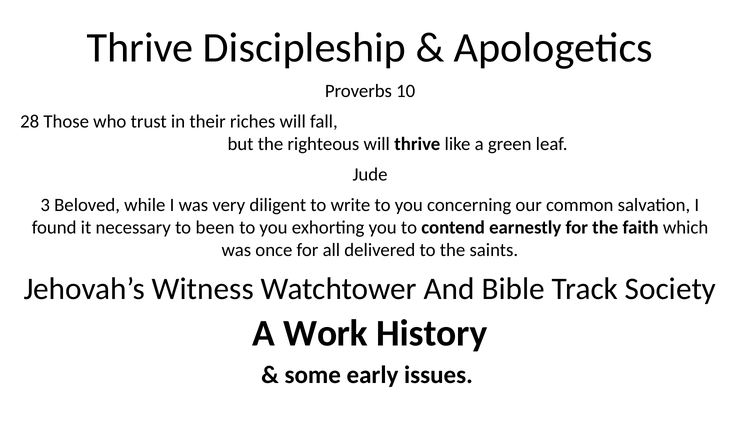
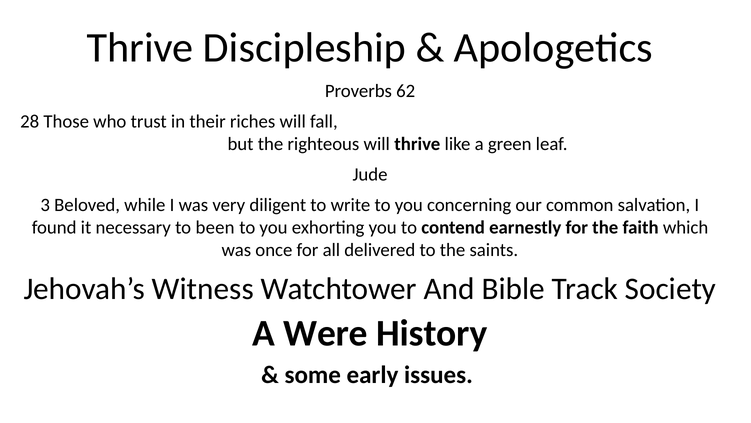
10: 10 -> 62 (406, 91)
Work: Work -> Were (326, 333)
